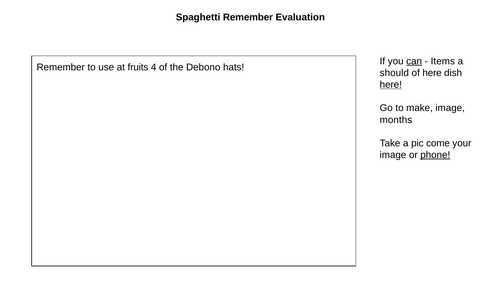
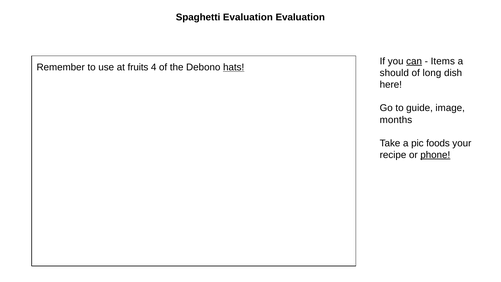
Spaghetti Remember: Remember -> Evaluation (248, 17)
hats underline: none -> present (234, 67)
of here: here -> long (432, 73)
here underline: present -> none (391, 85)
make: make -> guide (420, 108)
come: come -> foods (438, 143)
image: image -> recipe (393, 155)
